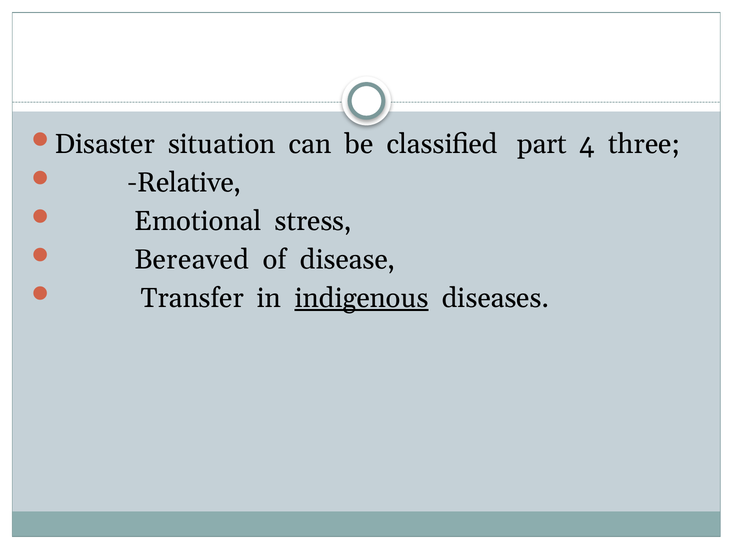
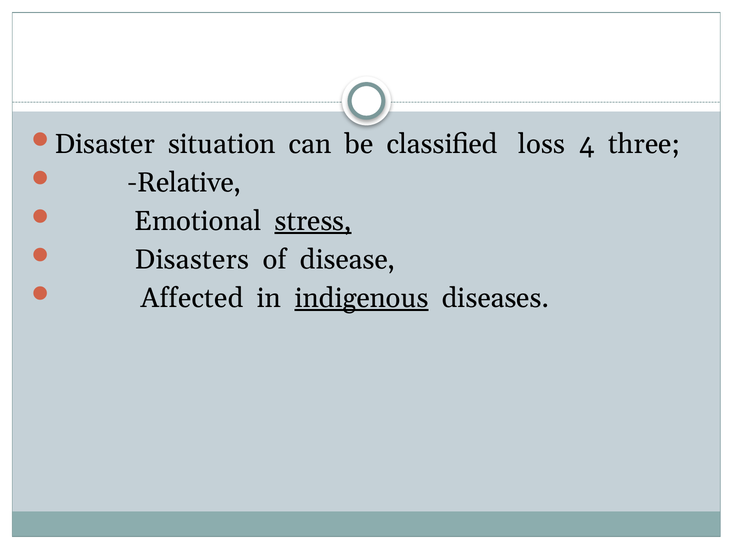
part: part -> loss (542, 144)
stress underline: none -> present (313, 222)
Bereaved: Bereaved -> Disasters (192, 260)
Transfer: Transfer -> Affected (192, 299)
